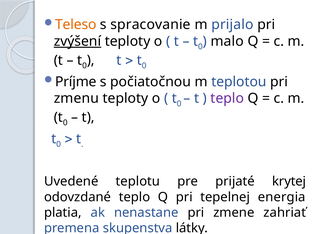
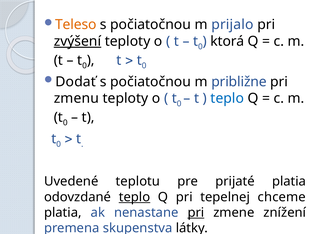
spracovanie: spracovanie -> počiatočnou (151, 25)
malo: malo -> ktorá (227, 41)
Príjme: Príjme -> Dodať (76, 82)
teplotou: teplotou -> približne (239, 82)
teplo colour: purple -> blue (227, 99)
prijaté krytej: krytej -> platia (289, 182)
teplo underline: none -> present (134, 198)
energia: energia -> chceme (282, 198)
pri underline: none -> present (196, 213)
zahriať: zahriať -> znížení (285, 213)
